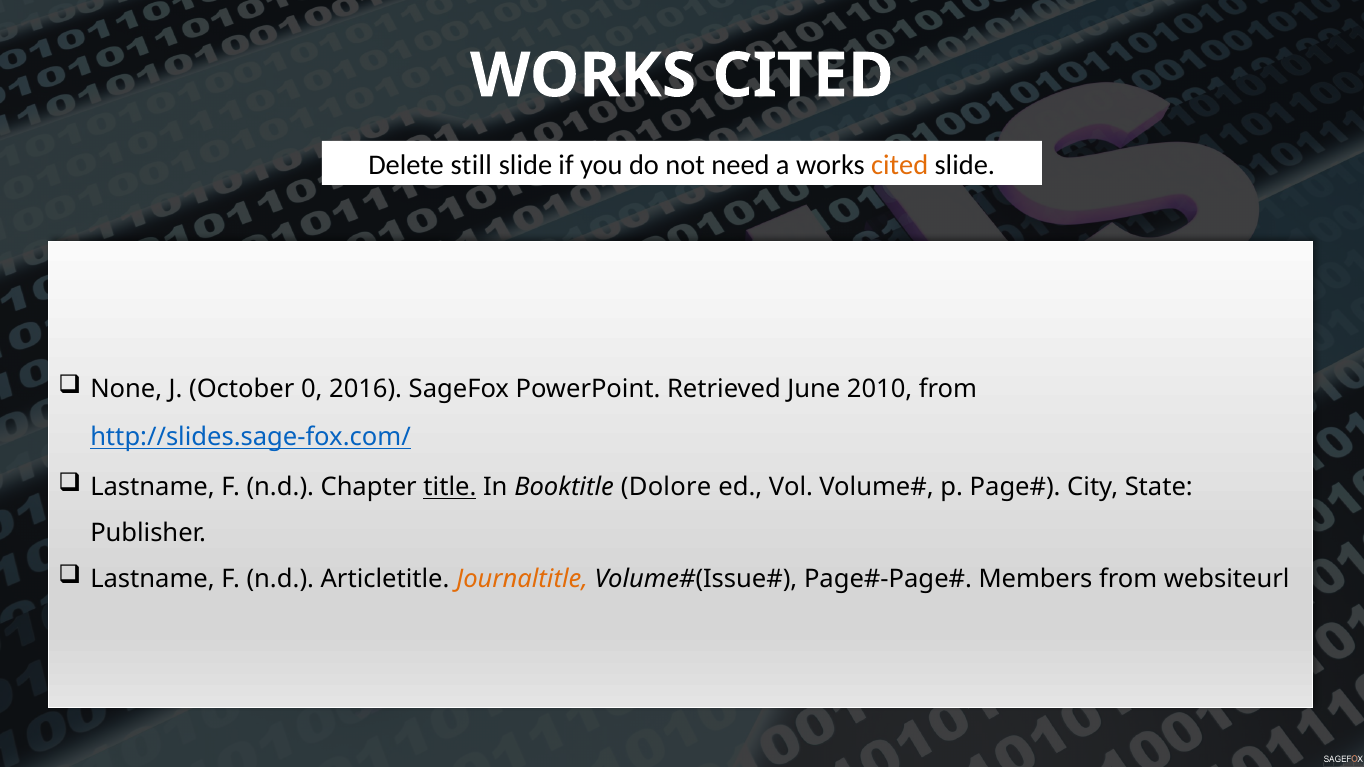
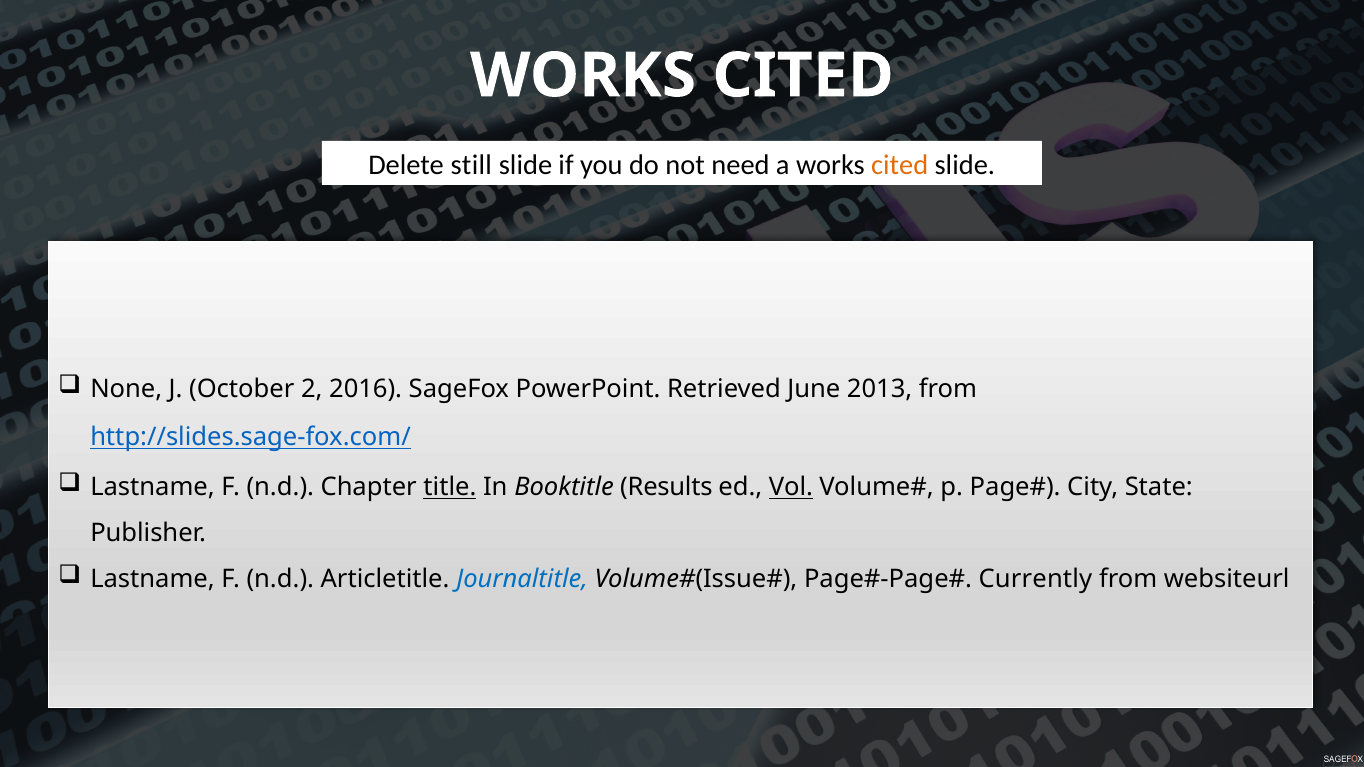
0: 0 -> 2 (312, 389)
2010: 2010 -> 2013 (880, 389)
Dolore: Dolore -> Results (666, 488)
Vol underline: none -> present (791, 488)
Journaltitle colour: orange -> blue (522, 580)
Members: Members -> Currently (1035, 580)
